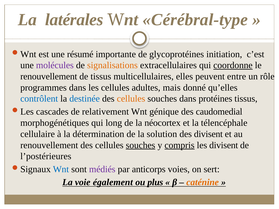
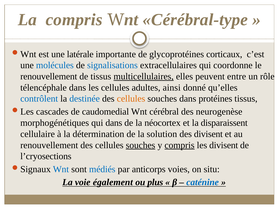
La latérales: latérales -> compris (74, 20)
résumé: résumé -> latérale (80, 54)
initiation: initiation -> corticaux (224, 54)
molécules colour: purple -> blue (55, 65)
signalisations colour: orange -> blue (112, 65)
coordonne underline: present -> none (233, 65)
multicellulaires underline: none -> present (144, 77)
programmes: programmes -> télencéphale (44, 88)
mais: mais -> ainsi (172, 88)
relativement: relativement -> caudomedial (105, 112)
génique: génique -> cérébral (164, 112)
caudomedial: caudomedial -> neurogenèse (219, 112)
qui long: long -> dans (114, 123)
télencéphale: télencéphale -> disparaissent (224, 123)
l’postérieures: l’postérieures -> l’cryosections (46, 156)
médiés colour: purple -> blue (102, 170)
sert: sert -> situ (212, 170)
caténine colour: orange -> blue (203, 183)
